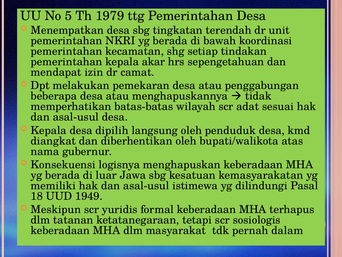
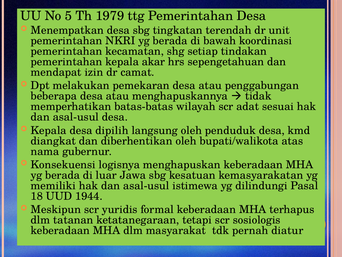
1949: 1949 -> 1944 (89, 196)
dalam: dalam -> diatur (287, 230)
